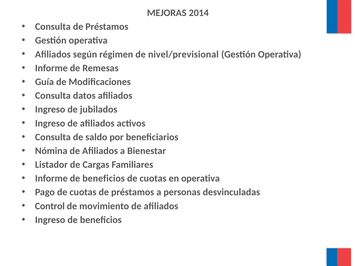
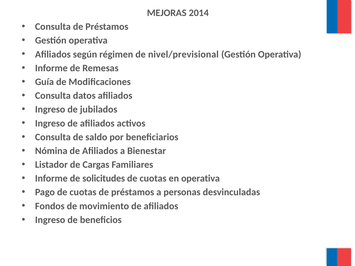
Informe de beneficios: beneficios -> solicitudes (104, 179)
Control: Control -> Fondos (50, 206)
